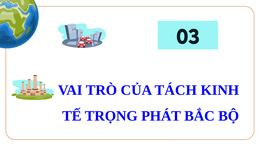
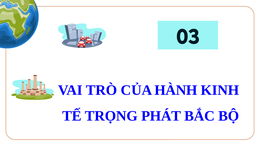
TÁCH: TÁCH -> HÀNH (176, 90)
